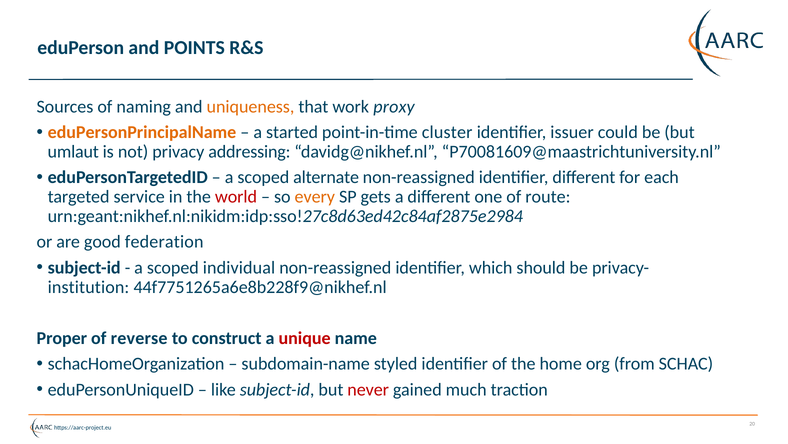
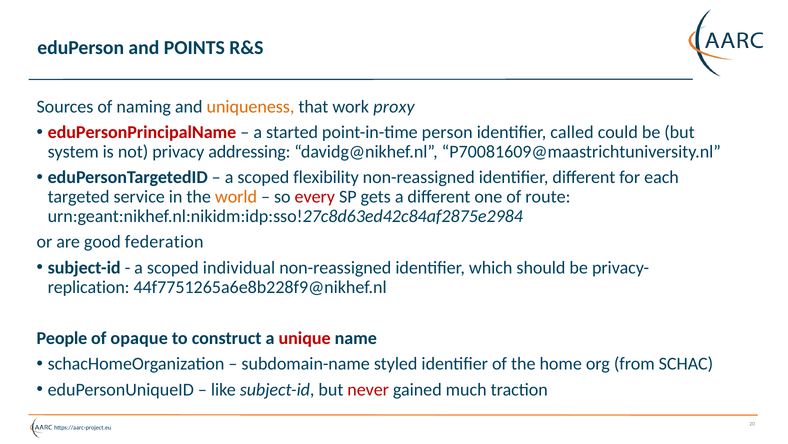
eduPersonPrincipalName colour: orange -> red (142, 132)
cluster: cluster -> person (447, 132)
issuer: issuer -> called (572, 132)
umlaut: umlaut -> system (73, 152)
alternate: alternate -> flexibility (326, 177)
world colour: red -> orange (236, 197)
every colour: orange -> red (315, 197)
institution: institution -> replication (89, 287)
Proper: Proper -> People (62, 338)
reverse: reverse -> opaque (139, 338)
